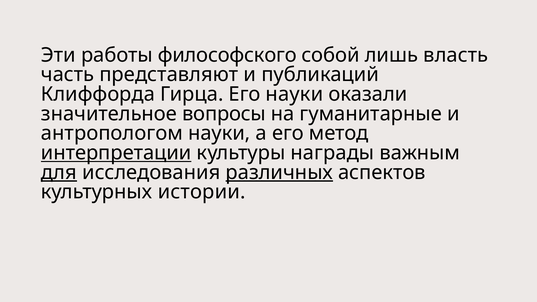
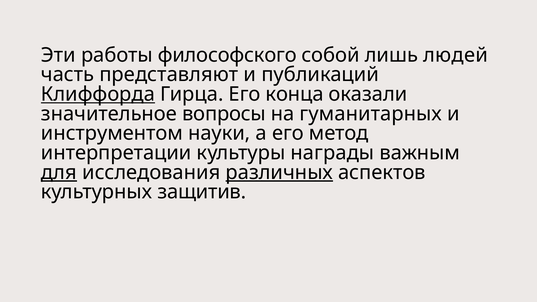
власть: власть -> людей (456, 55)
Клиффорда underline: none -> present (98, 94)
Его науки: науки -> конца (295, 94)
гуманитарные: гуманитарные -> гуманитарных (371, 114)
антропологом: антропологом -> инструментом (112, 133)
интерпретации underline: present -> none (116, 153)
истории: истории -> защитив (202, 192)
